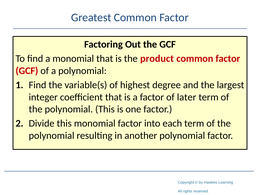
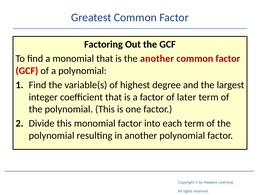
the product: product -> another (157, 59)
